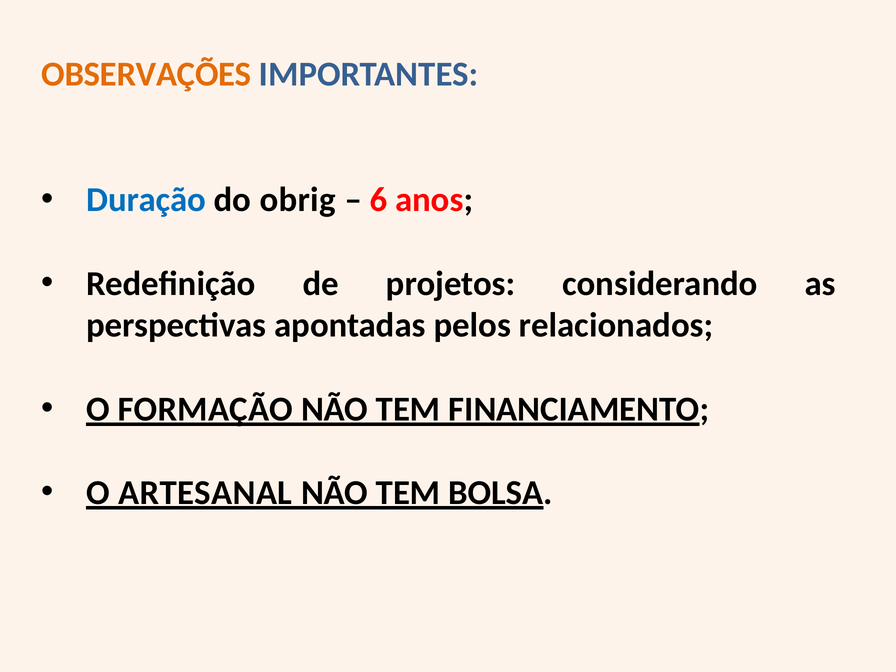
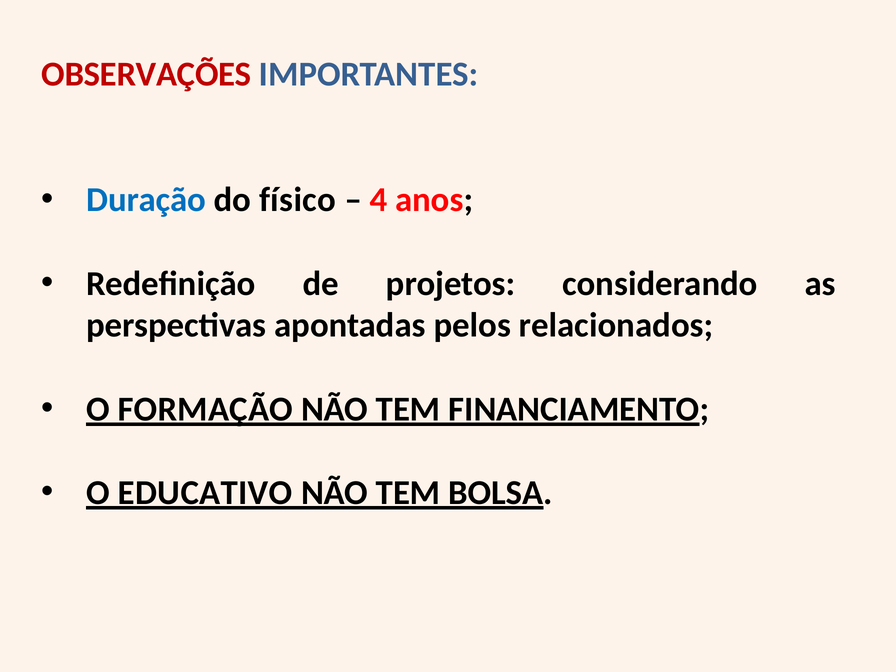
OBSERVAÇÕES colour: orange -> red (146, 74)
obrig: obrig -> físico (298, 200)
6: 6 -> 4 (378, 200)
ARTESANAL: ARTESANAL -> EDUCATIVO (205, 493)
